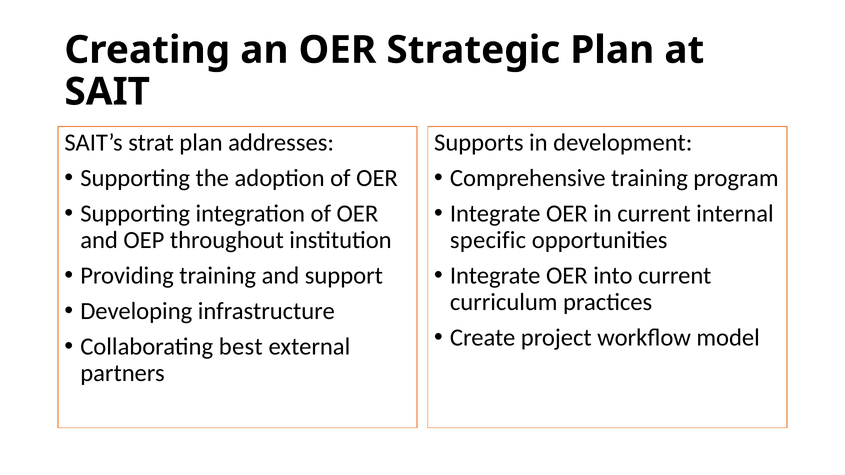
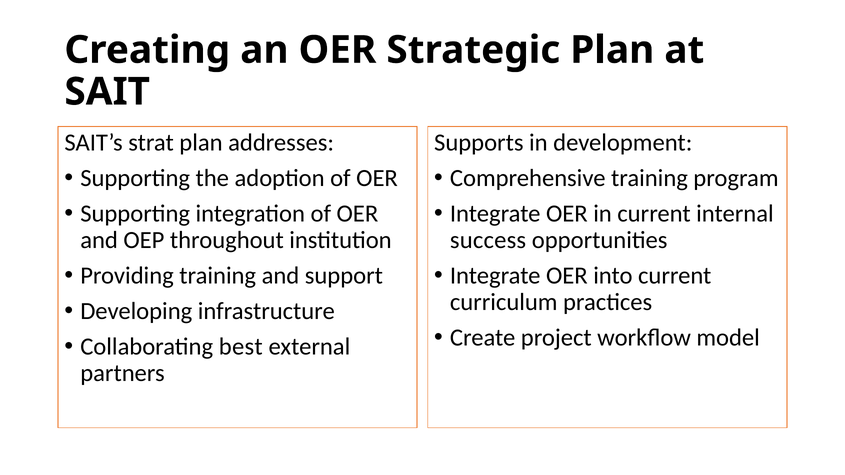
specific: specific -> success (488, 240)
